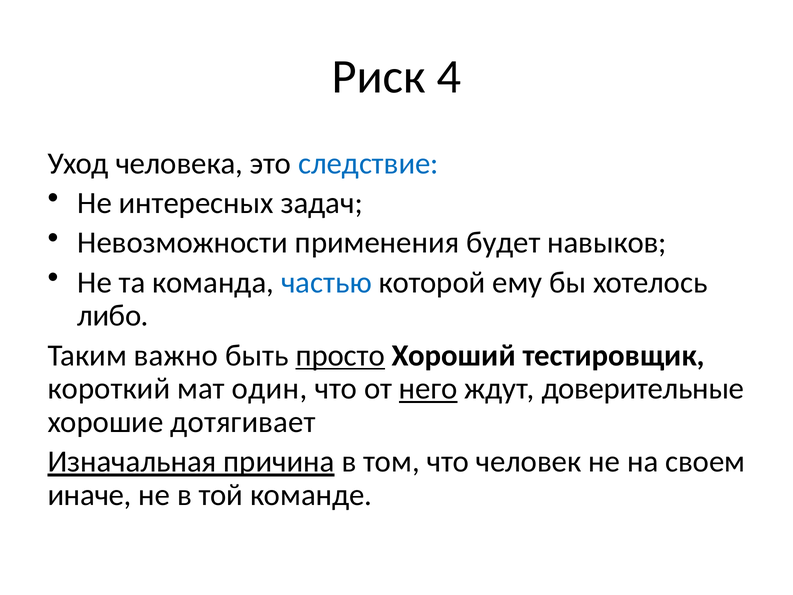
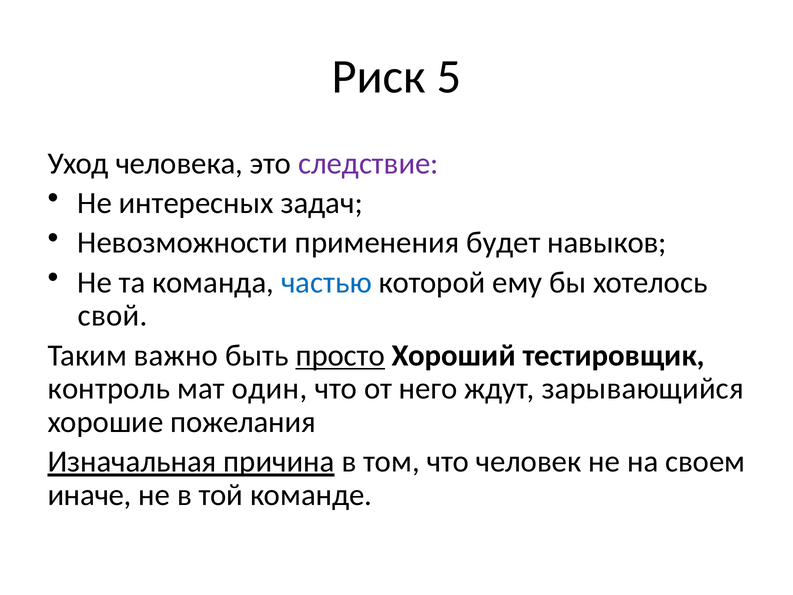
4: 4 -> 5 (449, 77)
следствие colour: blue -> purple (368, 163)
либо: либо -> свой (113, 316)
короткий: короткий -> контроль (109, 389)
него underline: present -> none (428, 389)
доверительные: доверительные -> зарывающийся (643, 389)
дотягивает: дотягивает -> пожелания (243, 422)
